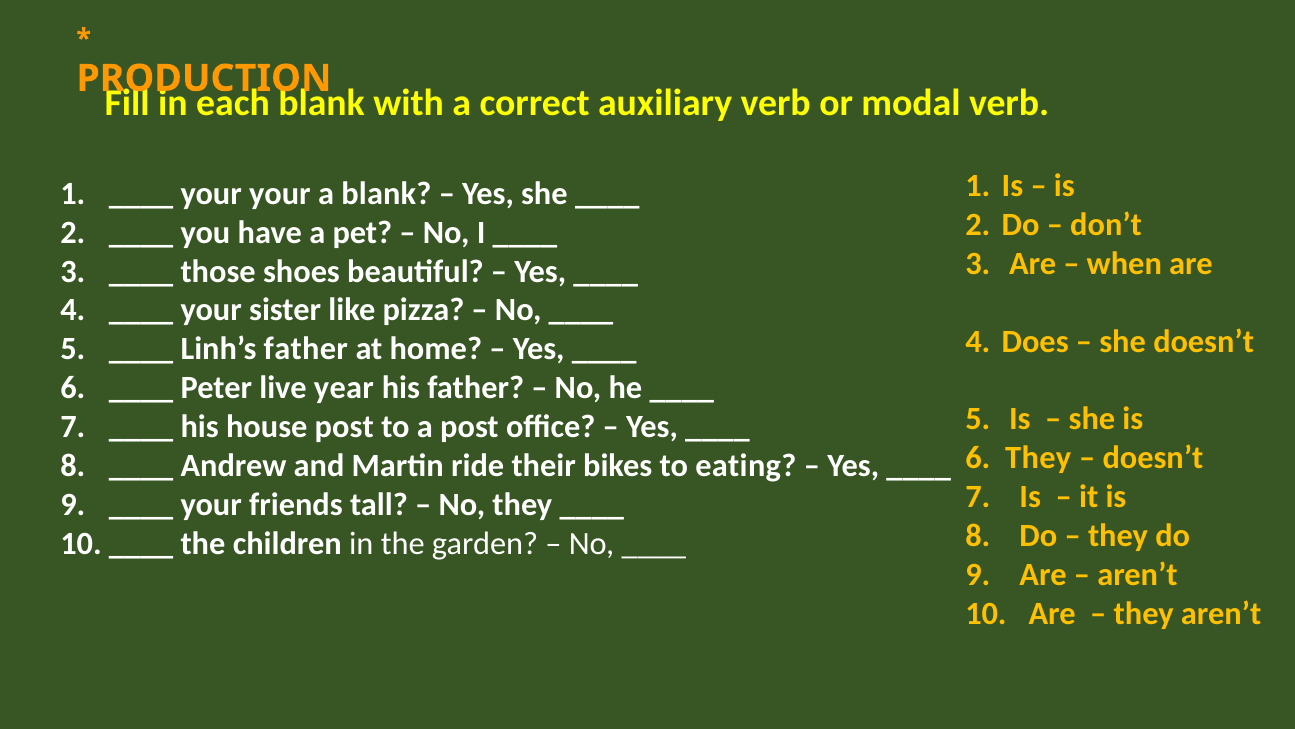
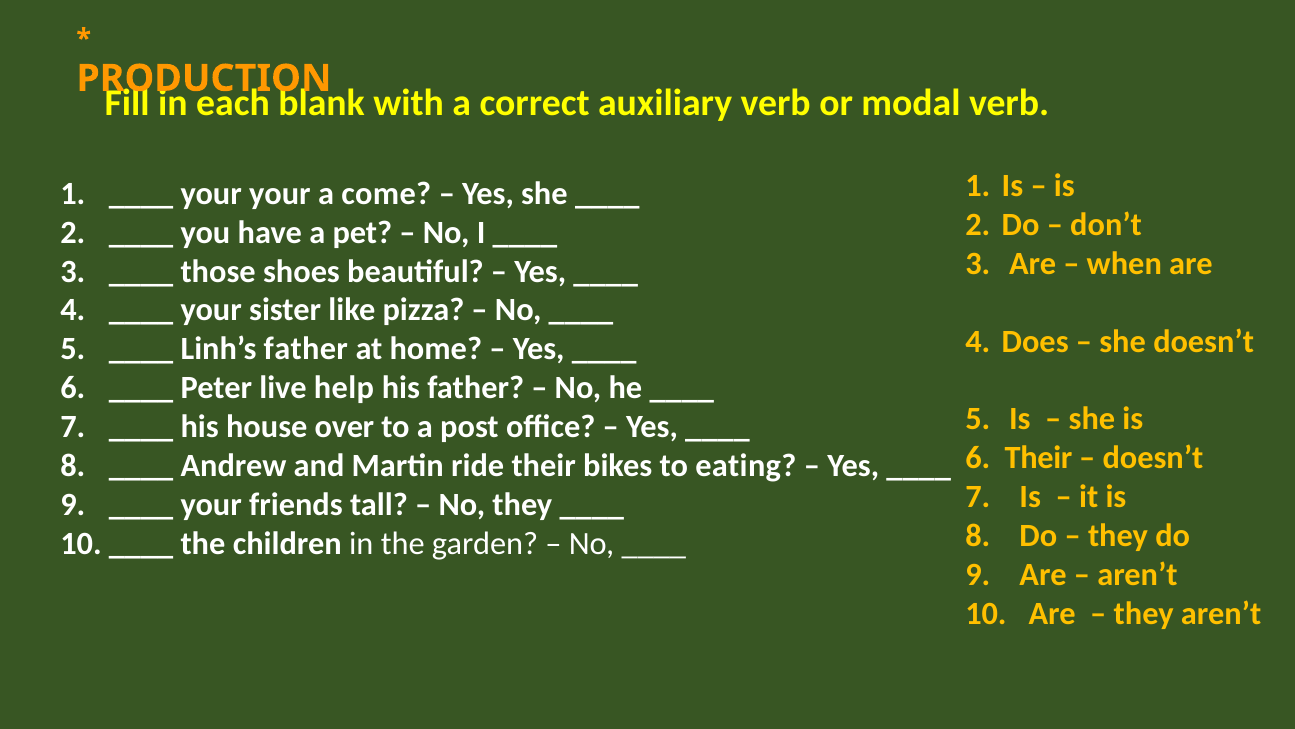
a blank: blank -> come (386, 194)
year: year -> help (344, 388)
house post: post -> over (344, 427)
6 They: They -> Their (1039, 458)
